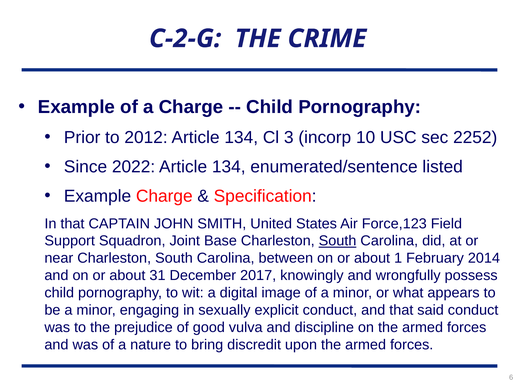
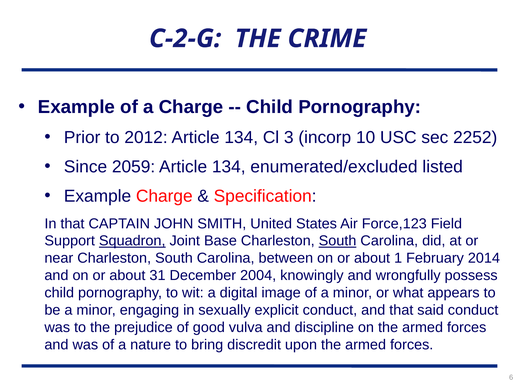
2022: 2022 -> 2059 (134, 167)
enumerated/sentence: enumerated/sentence -> enumerated/excluded (334, 167)
Squadron underline: none -> present (132, 241)
2017: 2017 -> 2004 (258, 276)
